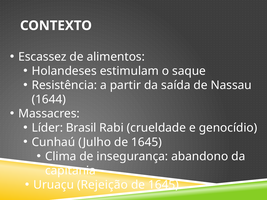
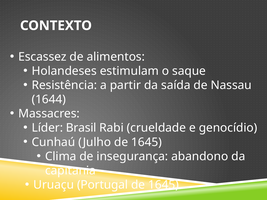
Rejeição: Rejeição -> Portugal (103, 185)
